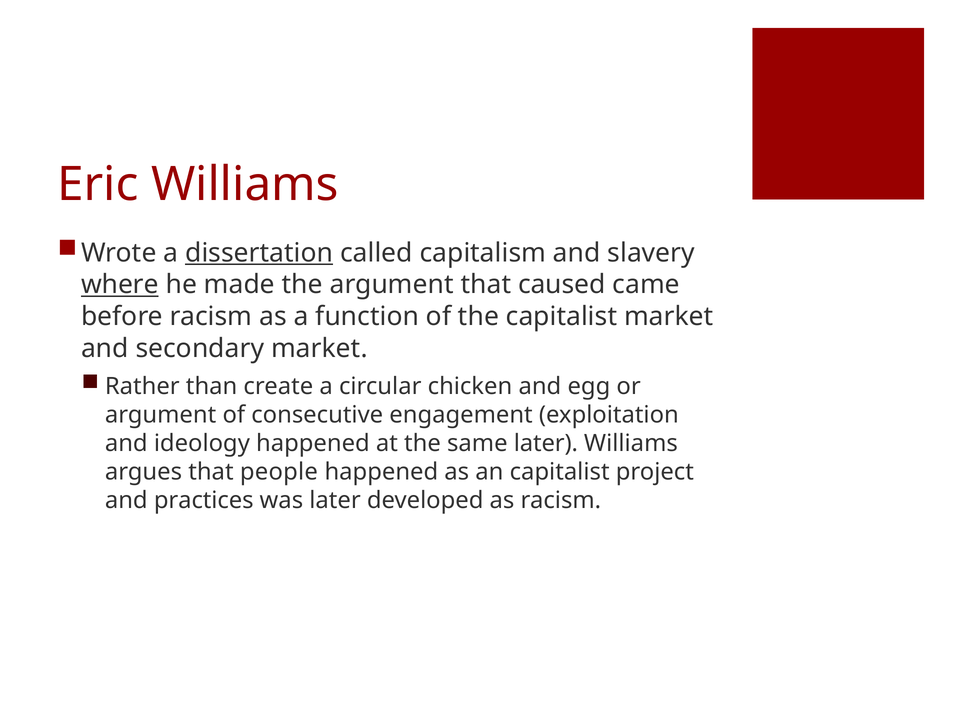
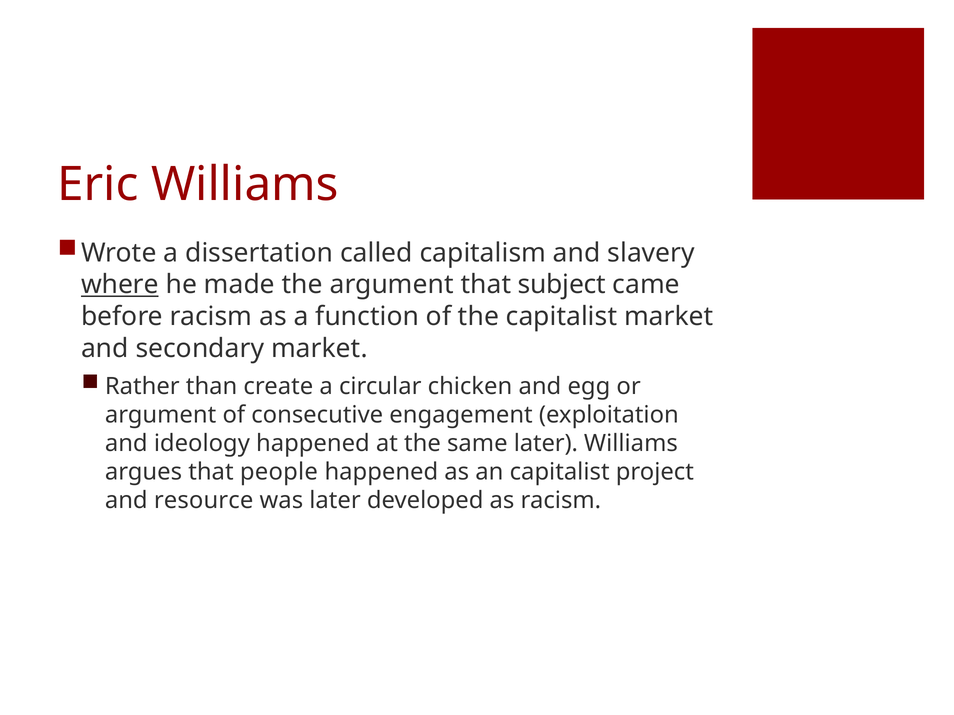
dissertation underline: present -> none (259, 253)
caused: caused -> subject (562, 285)
practices: practices -> resource (204, 501)
